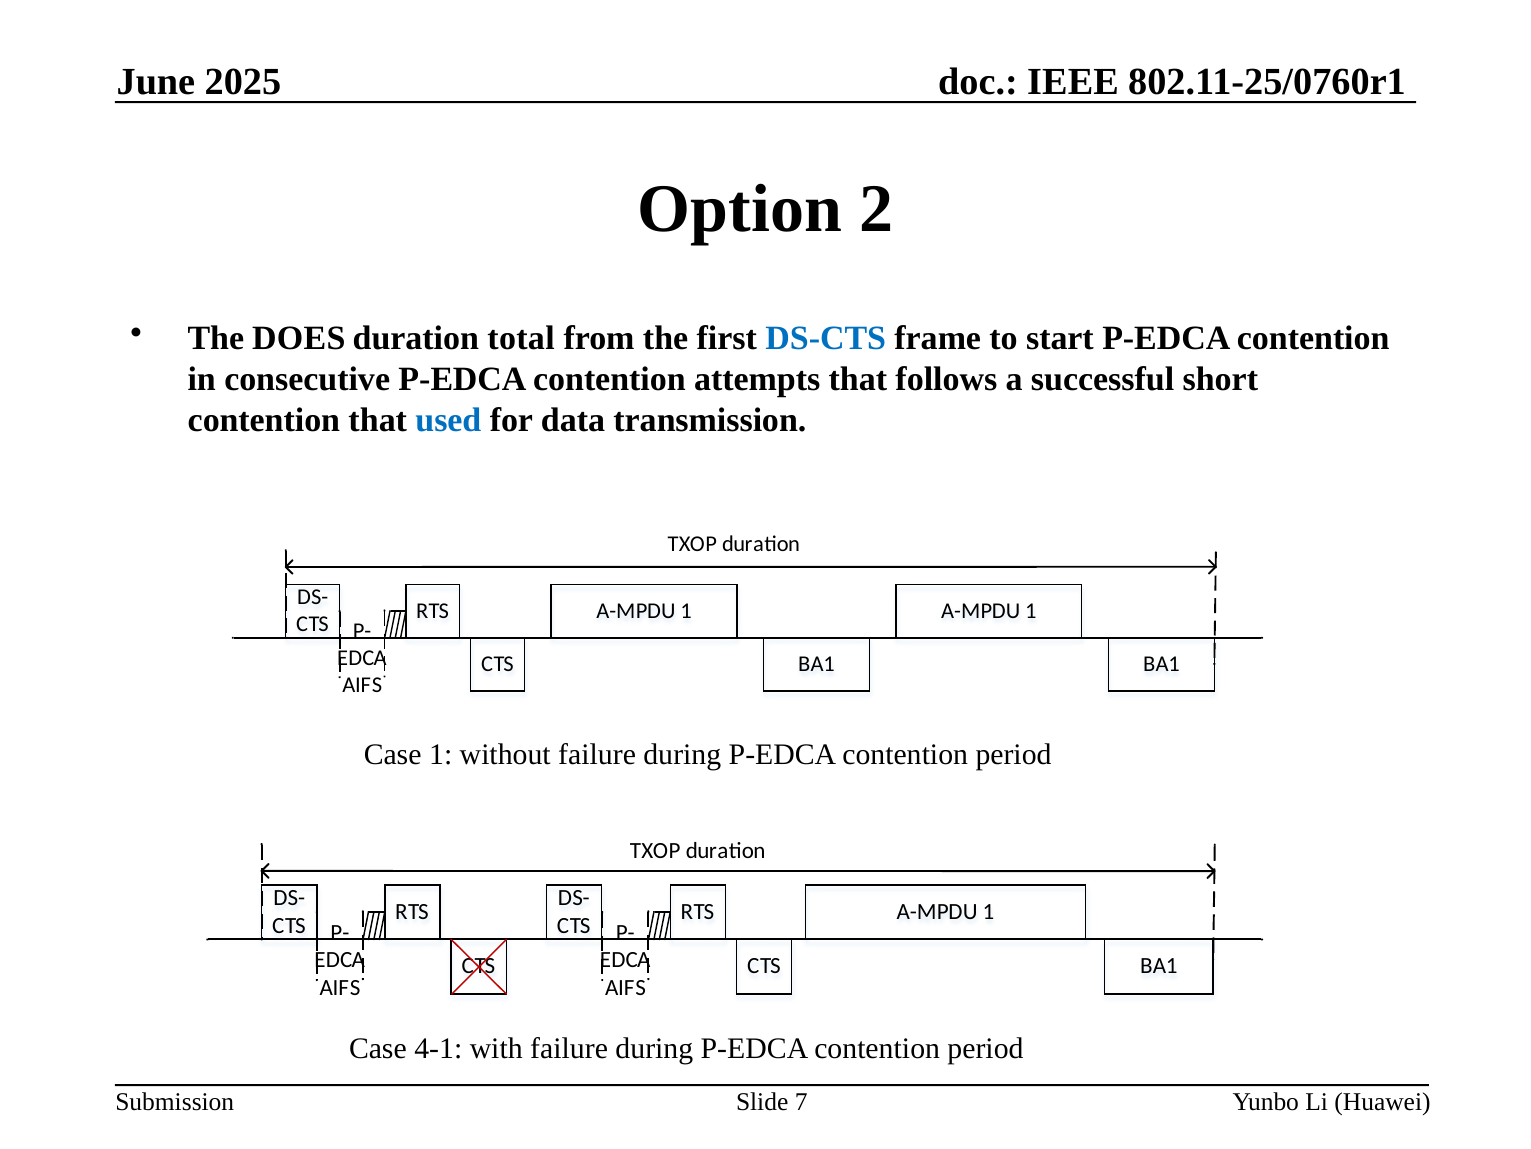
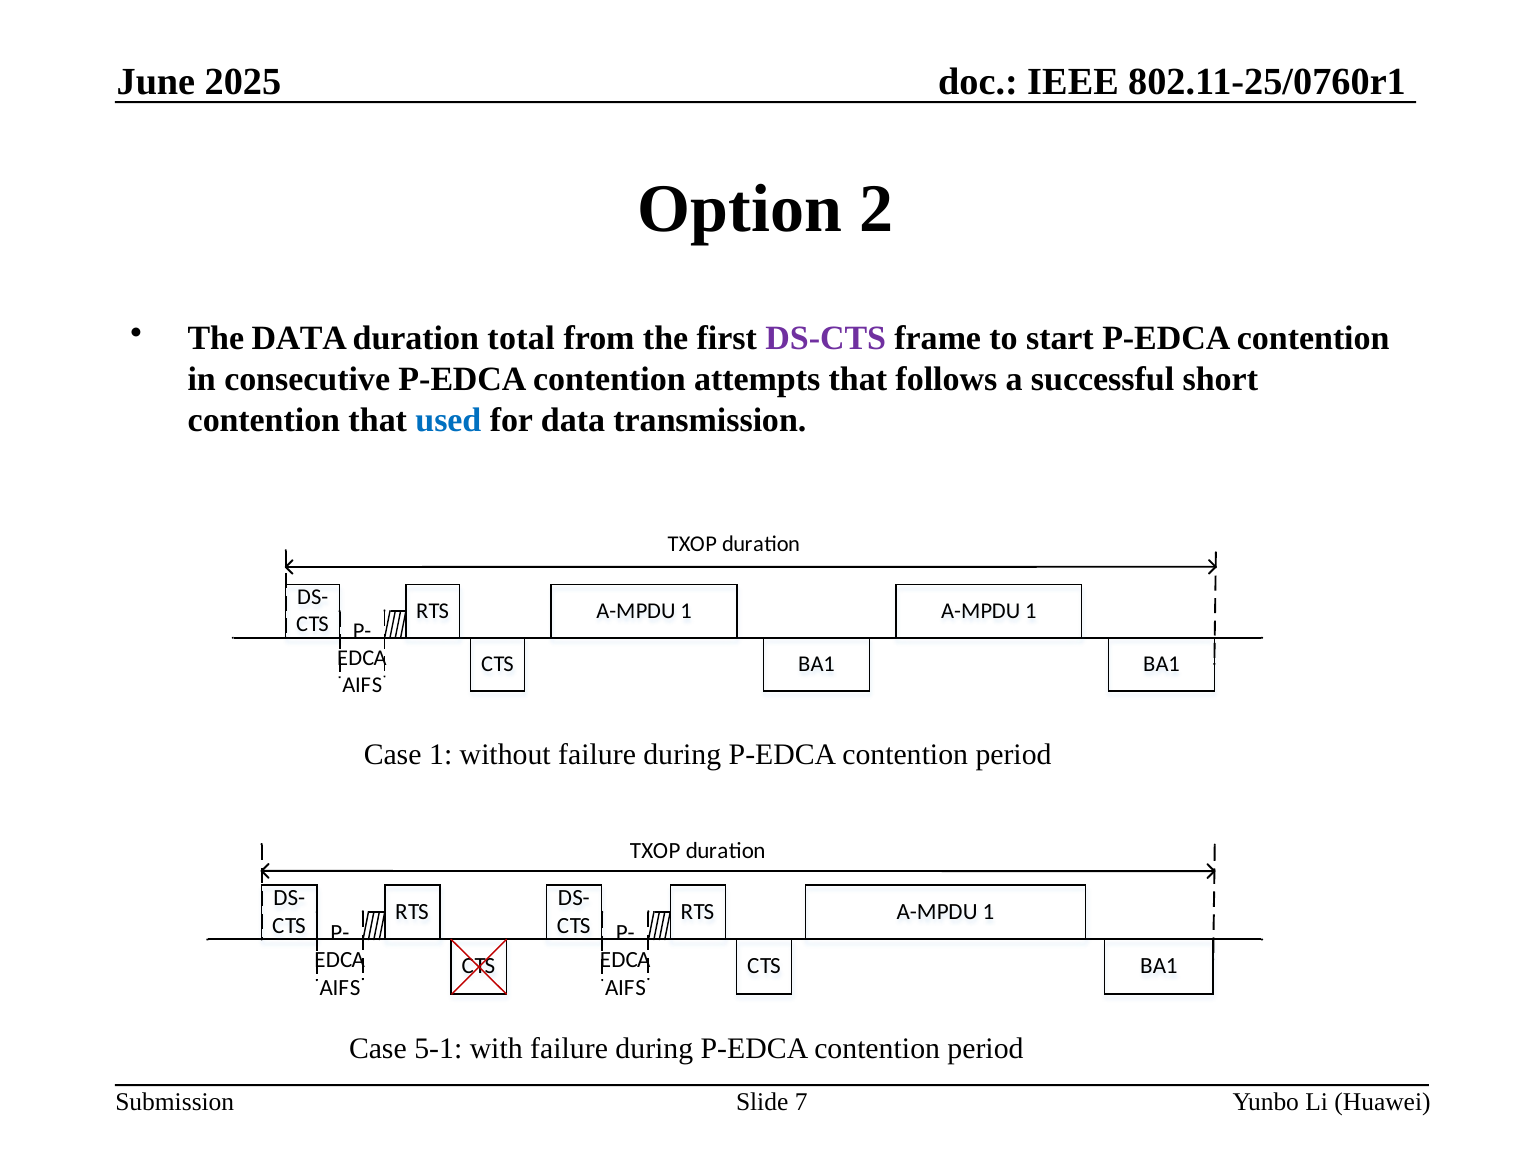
The DOES: DOES -> DATA (299, 338)
DS-CTS colour: blue -> purple (826, 338)
4-1: 4-1 -> 5-1 (438, 1048)
